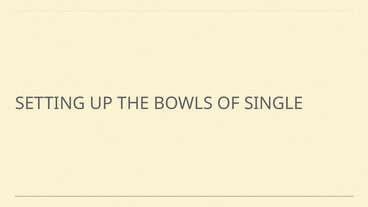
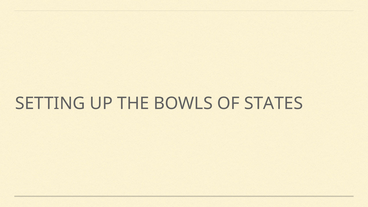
SINGLE: SINGLE -> STATES (274, 103)
